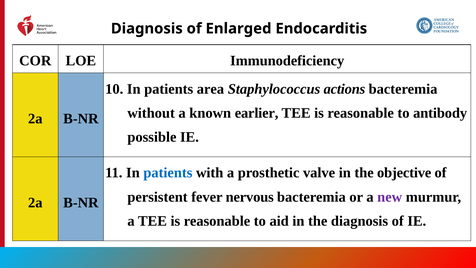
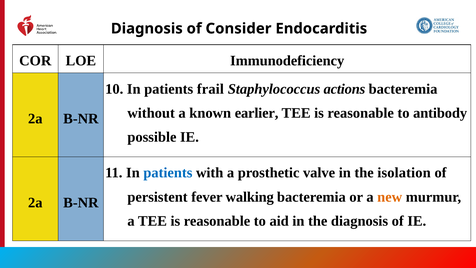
Enlarged: Enlarged -> Consider (238, 29)
area: area -> frail (210, 89)
objective: objective -> isolation (404, 173)
nervous: nervous -> walking (250, 197)
new colour: purple -> orange (390, 197)
